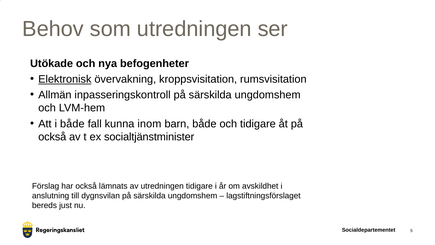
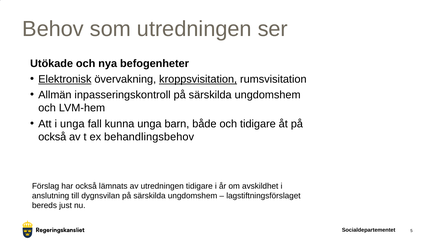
kroppsvisitation underline: none -> present (198, 79)
i både: både -> unga (72, 124)
kunna inom: inom -> unga (149, 124)
socialtjänstminister: socialtjänstminister -> behandlingsbehov (149, 137)
